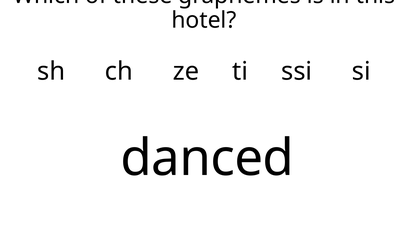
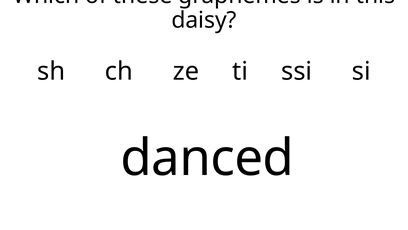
hotel: hotel -> daisy (204, 20)
